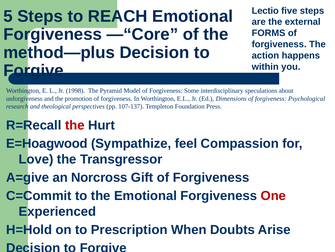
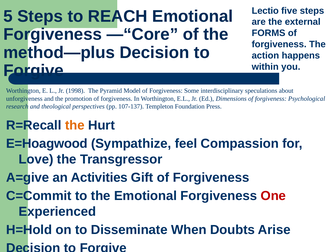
the colour: red -> orange (75, 125)
Norcross: Norcross -> Activities (99, 177)
Prescription: Prescription -> Disseminate (129, 229)
